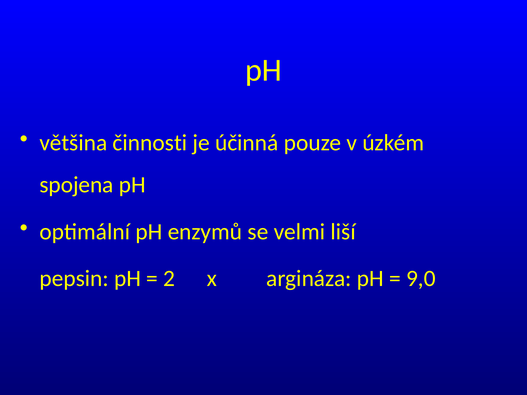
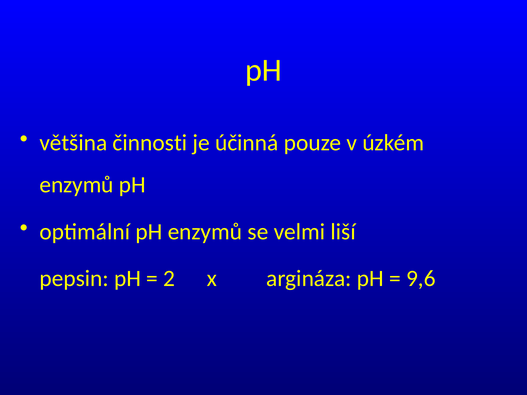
spojena: spojena -> enzymů (77, 185)
9,0: 9,0 -> 9,6 (421, 279)
